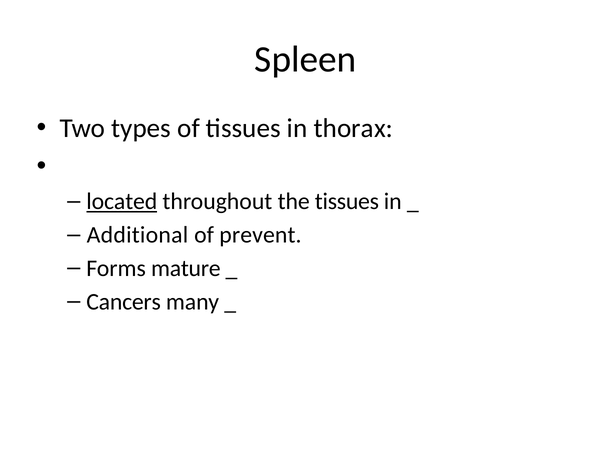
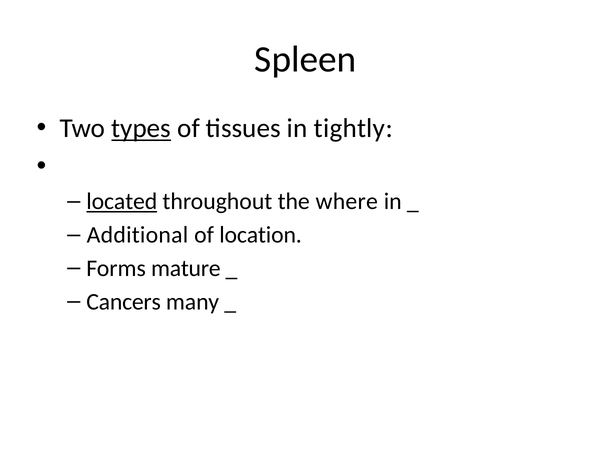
types underline: none -> present (141, 128)
thorax: thorax -> tightly (353, 128)
the tissues: tissues -> where (347, 201)
prevent: prevent -> location (261, 235)
